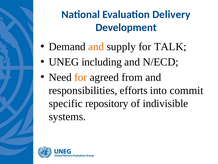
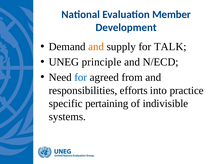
Delivery: Delivery -> Member (171, 14)
including: including -> principle (102, 62)
for colour: orange -> blue (81, 77)
commit: commit -> practice (187, 90)
repository: repository -> pertaining (107, 103)
